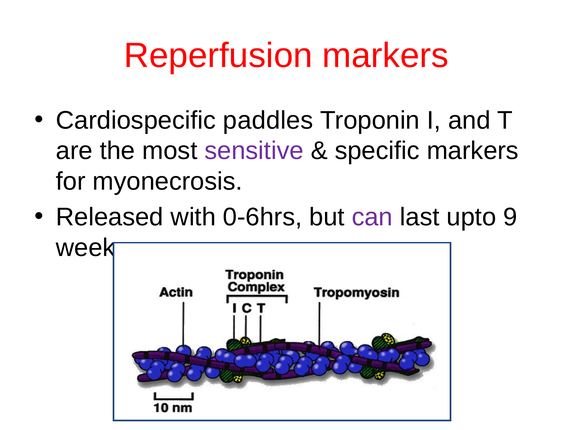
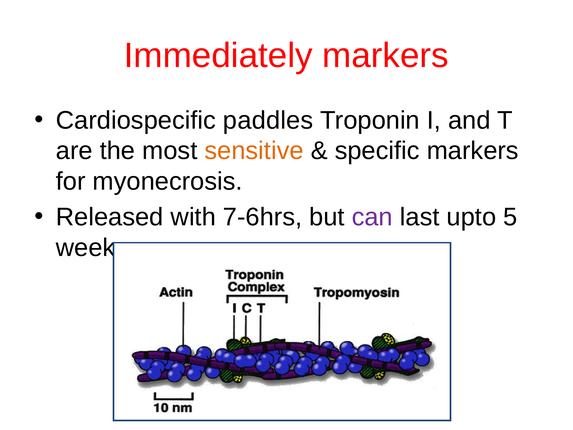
Reperfusion: Reperfusion -> Immediately (218, 55)
sensitive colour: purple -> orange (254, 151)
0-6hrs: 0-6hrs -> 7-6hrs (263, 217)
9: 9 -> 5 (510, 217)
